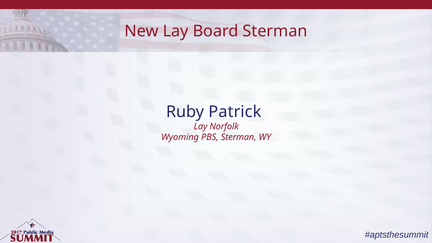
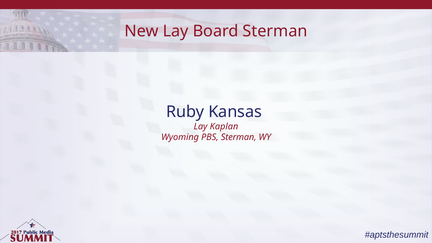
Patrick: Patrick -> Kansas (235, 112)
Norfolk: Norfolk -> Kaplan (224, 126)
